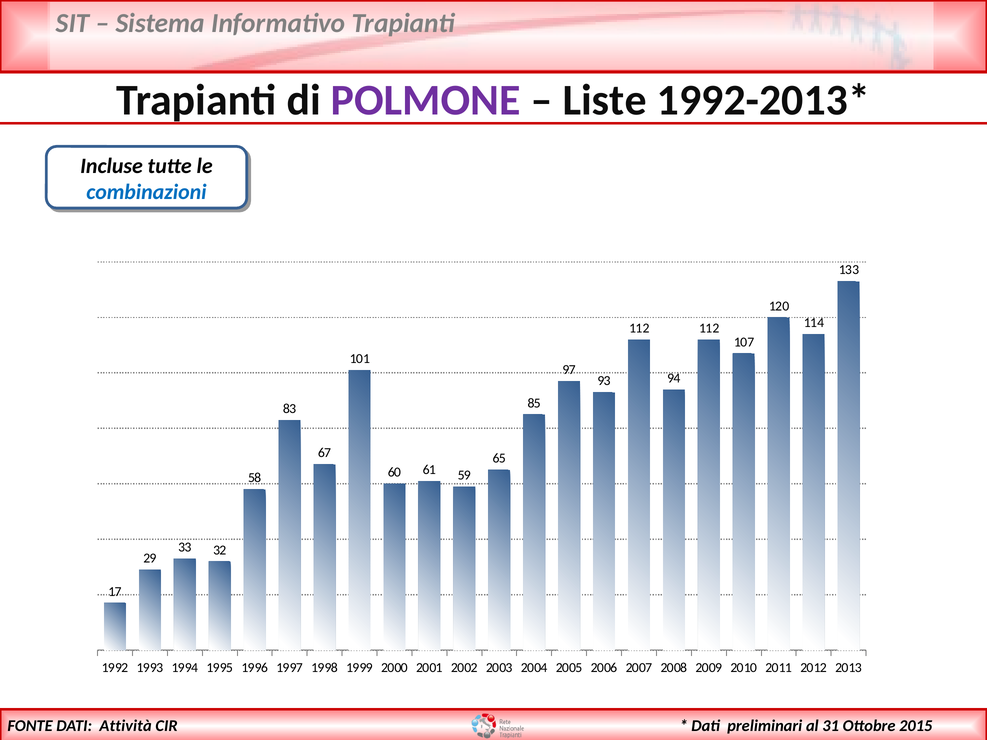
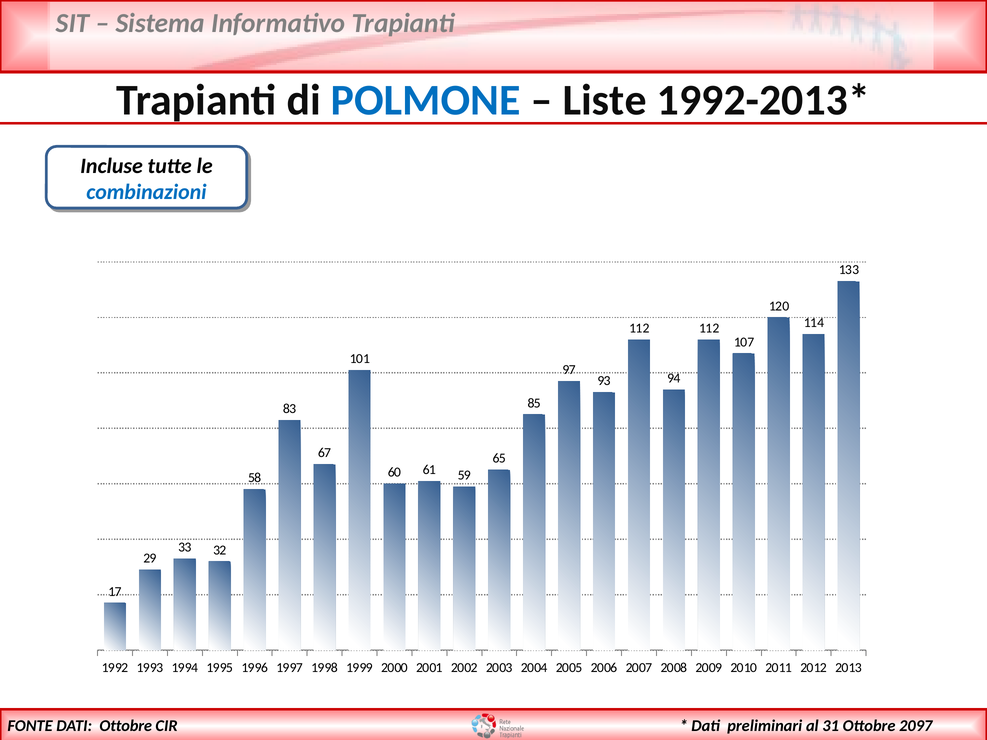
POLMONE colour: purple -> blue (426, 100)
2015: 2015 -> 2097 (916, 726)
DATI Attività: Attività -> Ottobre (126, 726)
